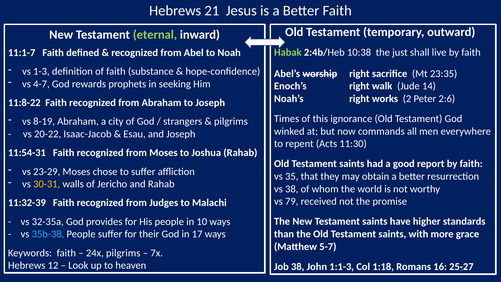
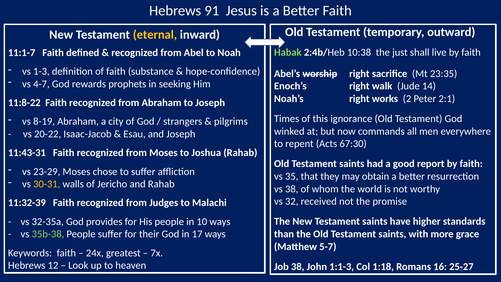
21: 21 -> 91 (212, 11)
eternal colour: light green -> yellow (155, 35)
2:6: 2:6 -> 2:1 (447, 99)
11:30: 11:30 -> 67:30 (353, 144)
11:54-31: 11:54-31 -> 11:43-31 (27, 153)
79: 79 -> 32 (292, 201)
35b-38 colour: light blue -> light green (48, 234)
24x pilgrims: pilgrims -> greatest (123, 253)
